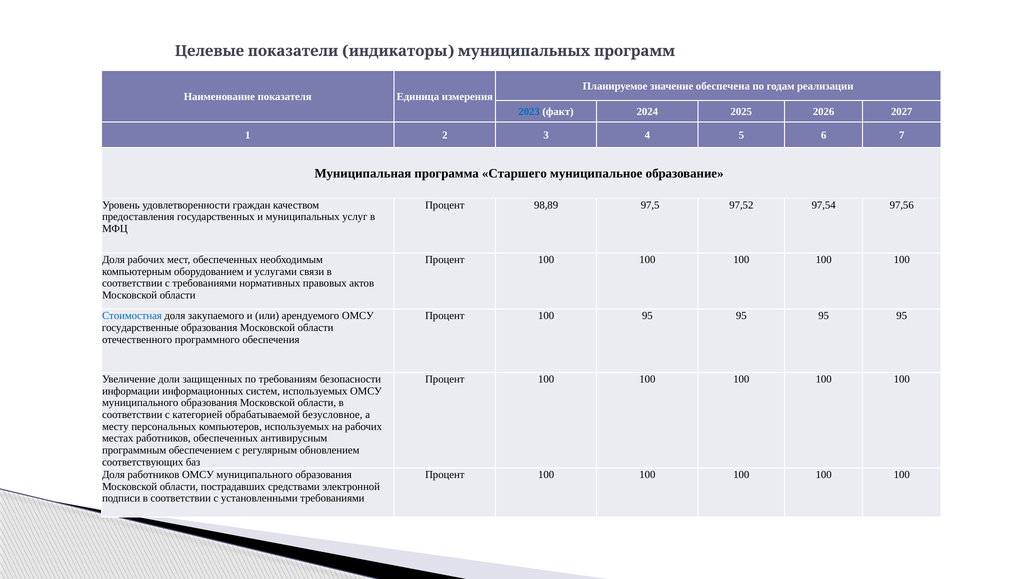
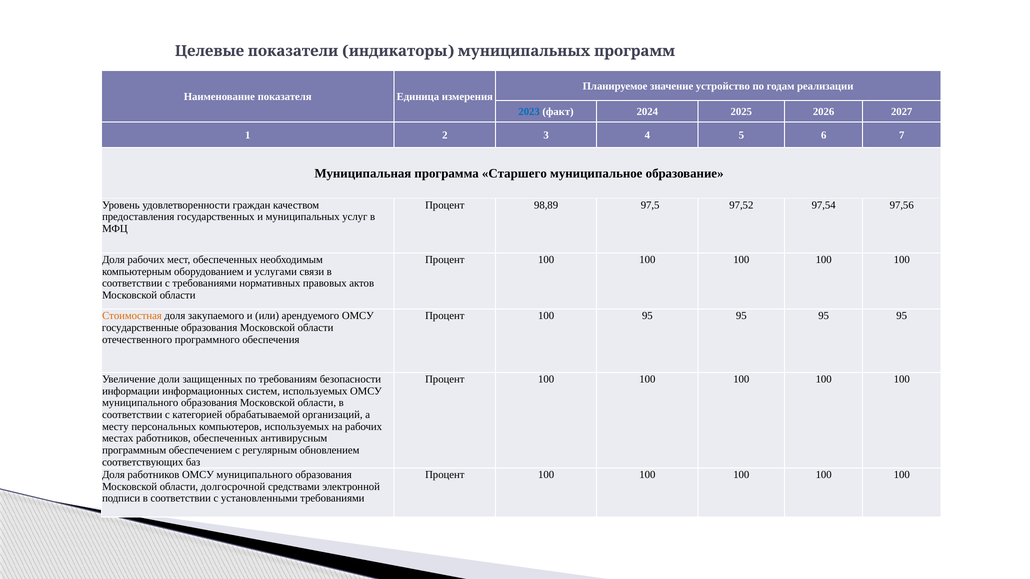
обеспечена: обеспечена -> устройство (723, 86)
Стоимостная colour: blue -> orange (132, 316)
безусловное: безусловное -> организаций (333, 415)
пострадавших: пострадавших -> долгосрочной (233, 487)
